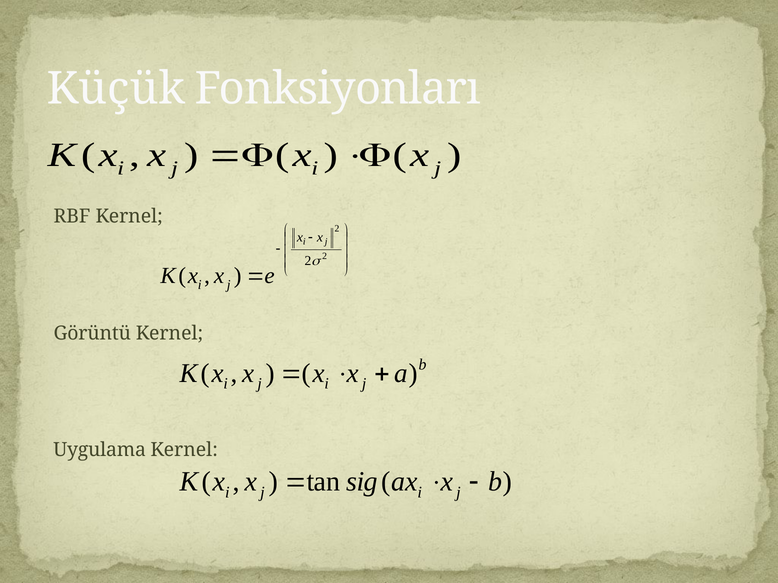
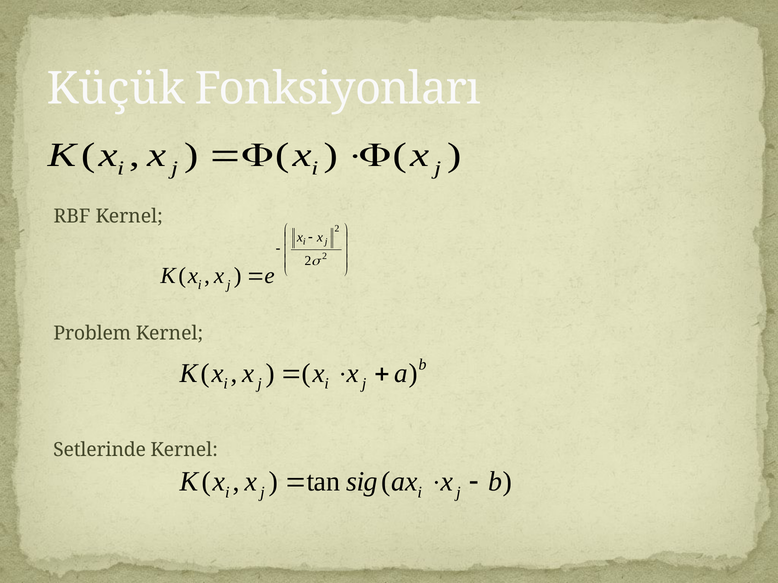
Görüntü: Görüntü -> Problem (92, 333)
Uygulama: Uygulama -> Setlerinde (100, 450)
